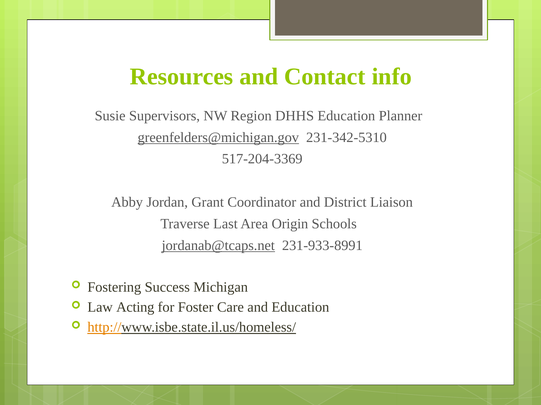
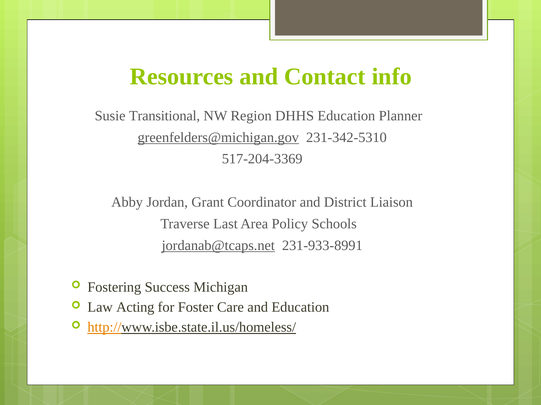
Supervisors: Supervisors -> Transitional (165, 116)
Origin: Origin -> Policy (290, 224)
